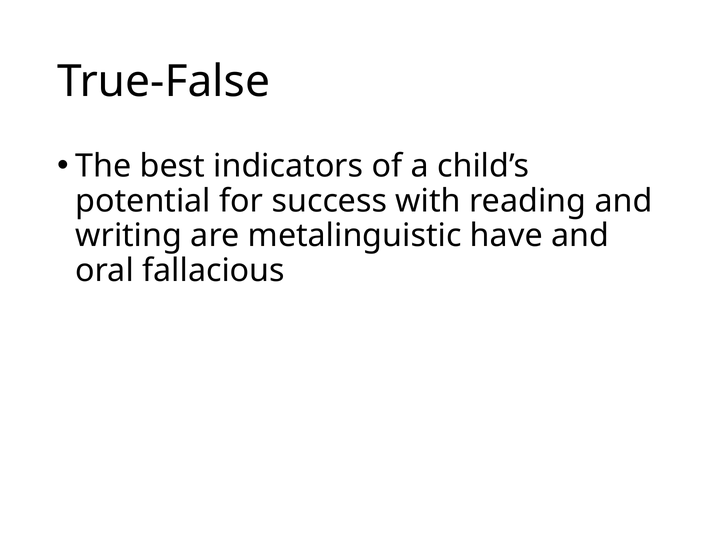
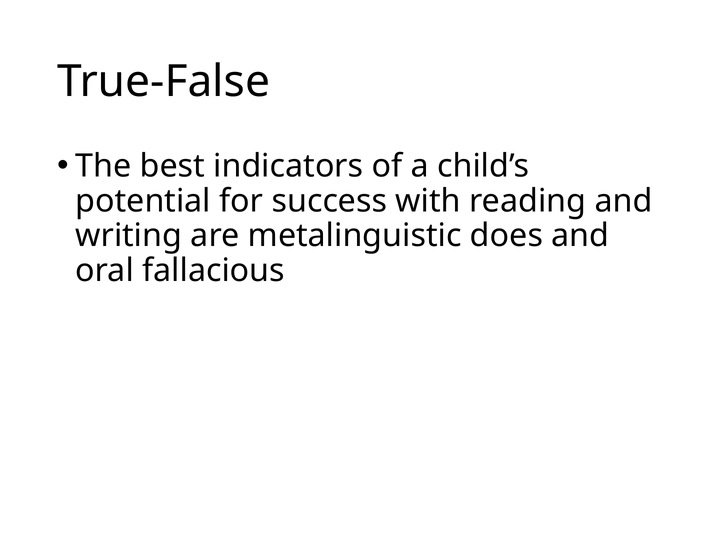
have: have -> does (506, 236)
